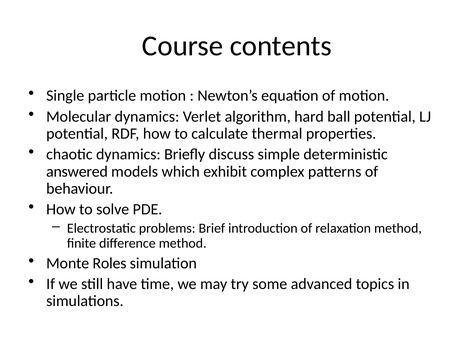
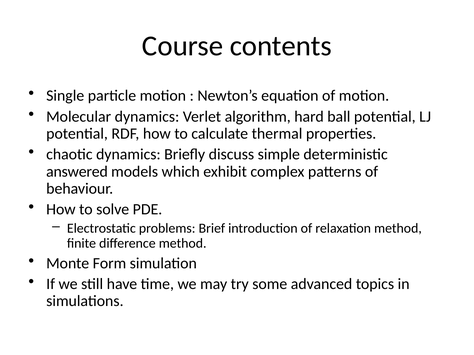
Roles: Roles -> Form (109, 264)
